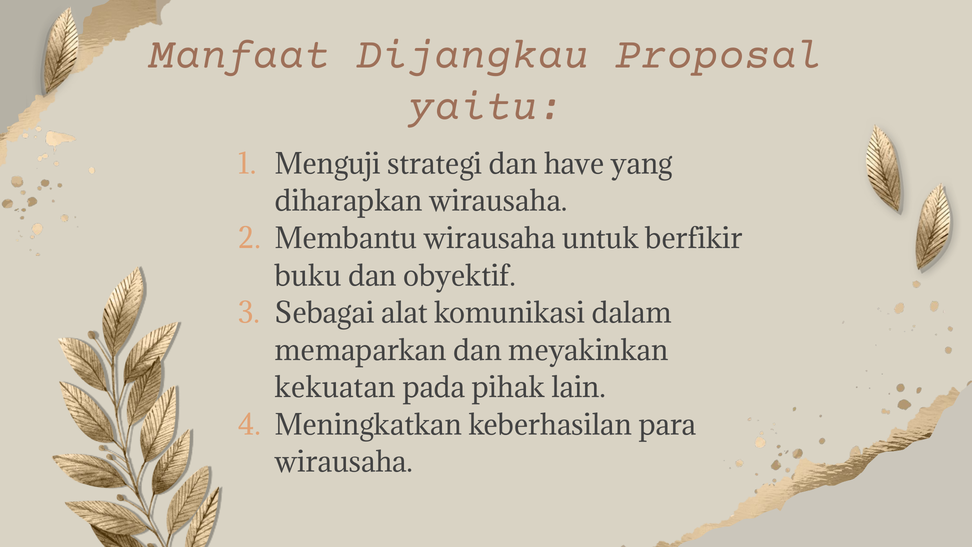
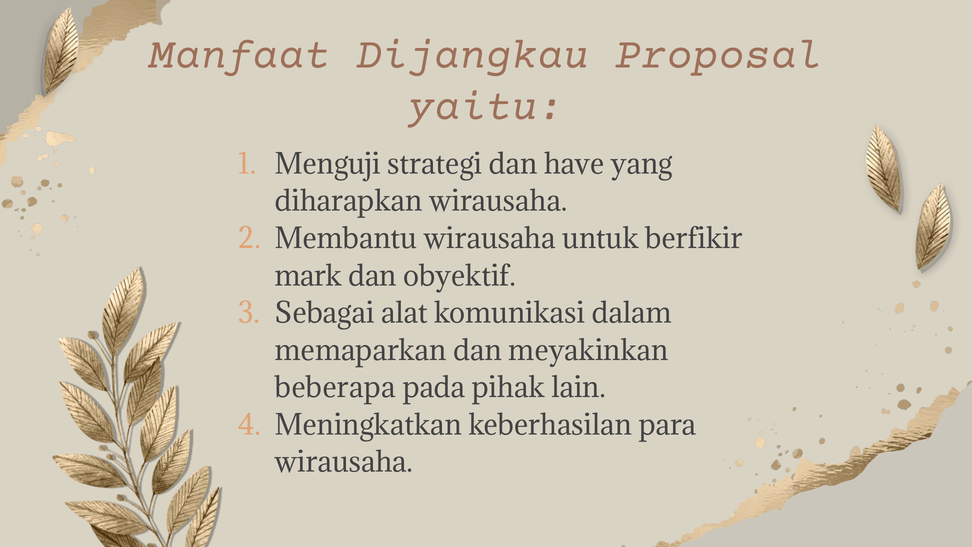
buku: buku -> mark (308, 276)
kekuatan: kekuatan -> beberapa (335, 388)
